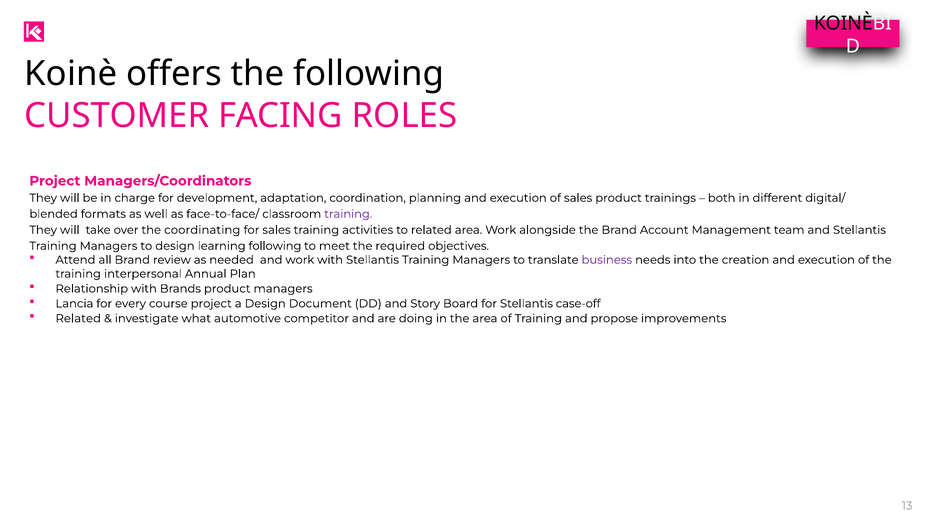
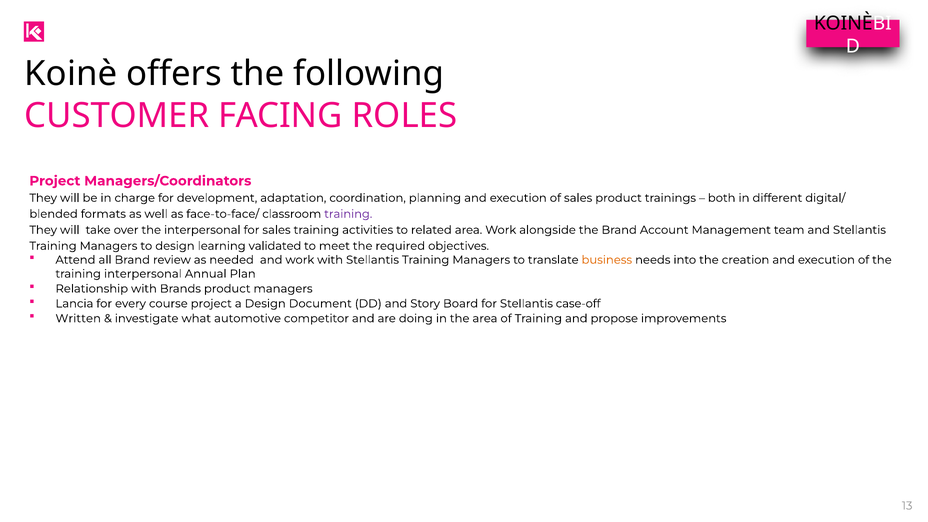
the coordinating: coordinating -> interpersonal (202, 230)
learning following: following -> validated (275, 246)
business colour: purple -> orange (607, 260)
Related: Related -> Written (78, 318)
